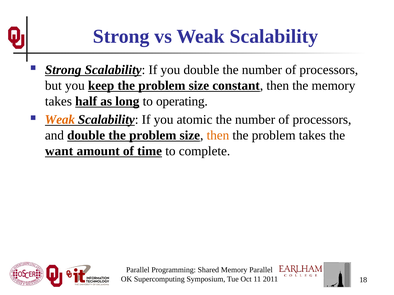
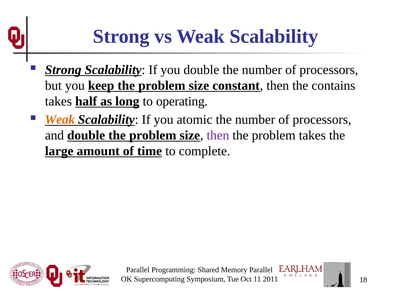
the memory: memory -> contains (333, 86)
then colour: orange -> purple (218, 136)
want: want -> large (59, 151)
